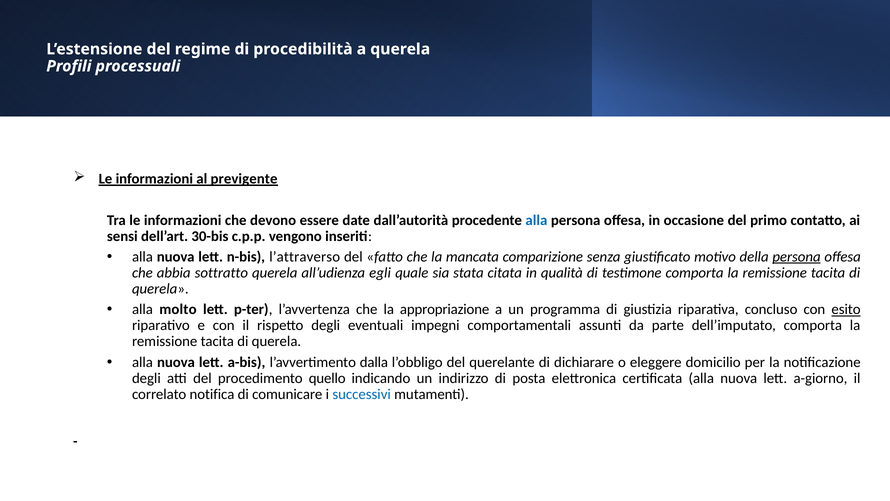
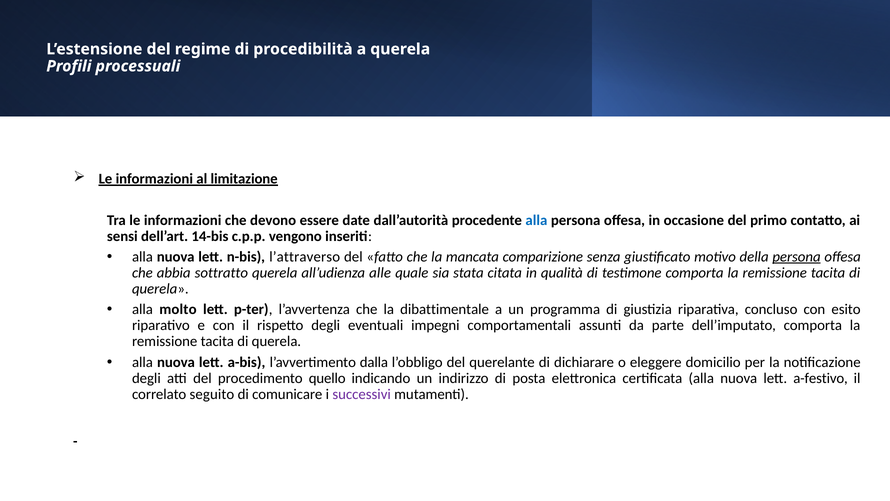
previgente: previgente -> limitazione (244, 179)
30-bis: 30-bis -> 14-bis (210, 236)
egli: egli -> alle (380, 273)
appropriazione: appropriazione -> dibattimentale (445, 309)
esito underline: present -> none (846, 309)
a-giorno: a-giorno -> a-festivo (821, 378)
notifica: notifica -> seguito (212, 394)
successivi colour: blue -> purple (362, 394)
